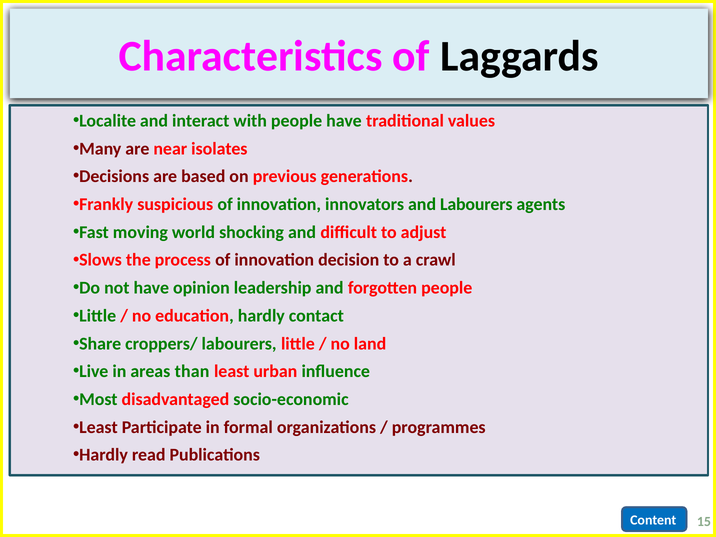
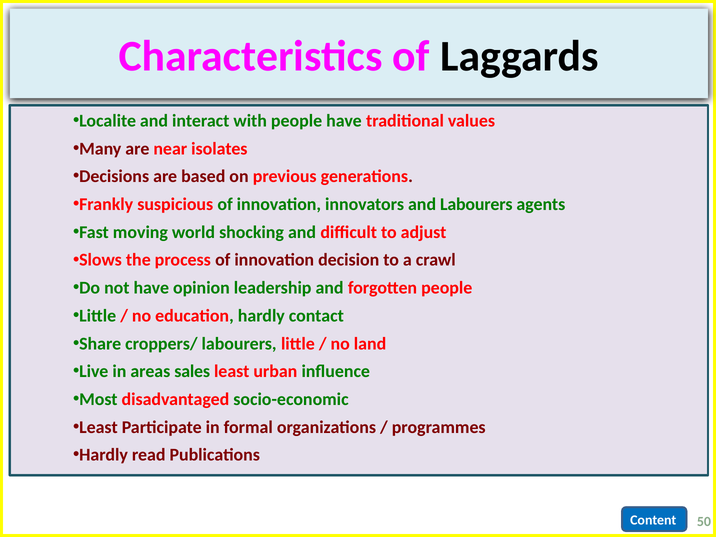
than: than -> sales (192, 371)
15: 15 -> 50 (704, 522)
